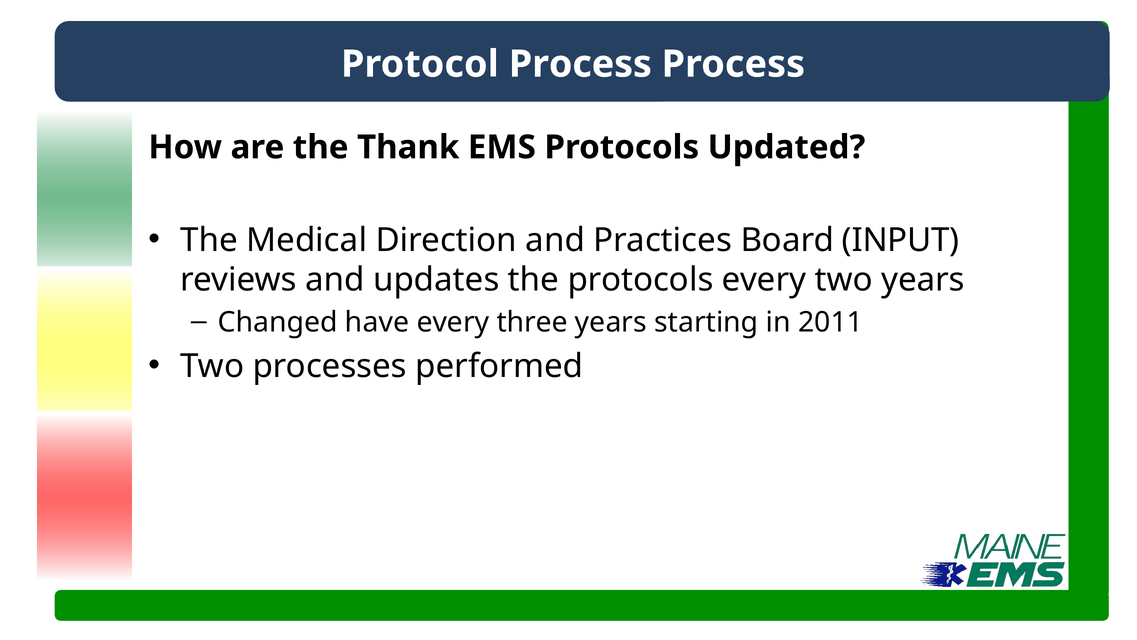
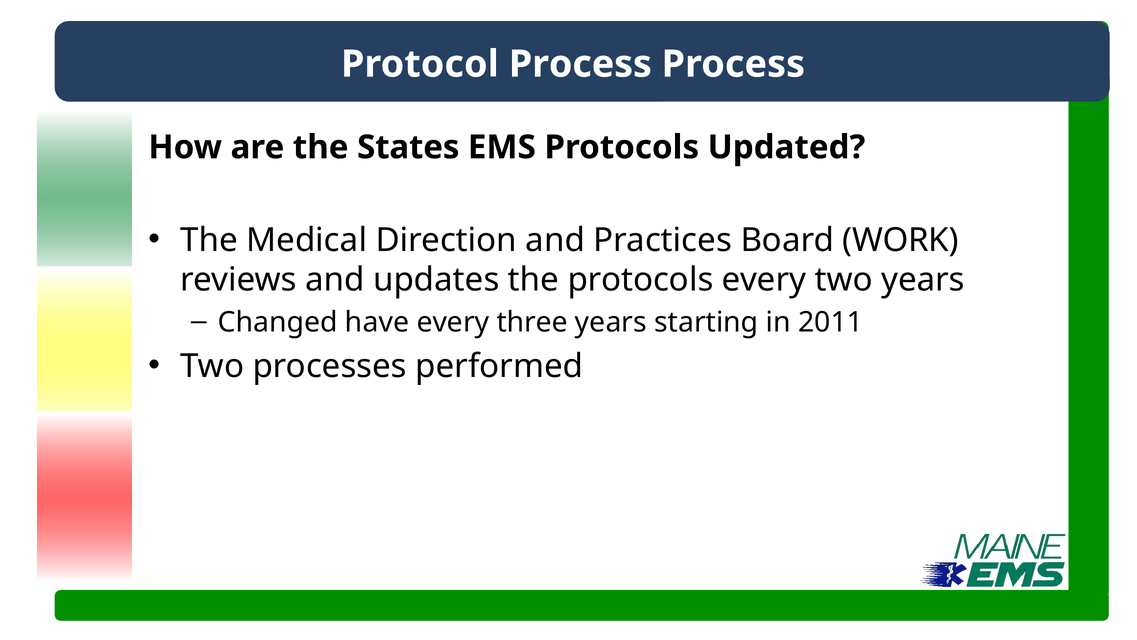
Thank: Thank -> States (408, 147)
INPUT: INPUT -> WORK (901, 240)
